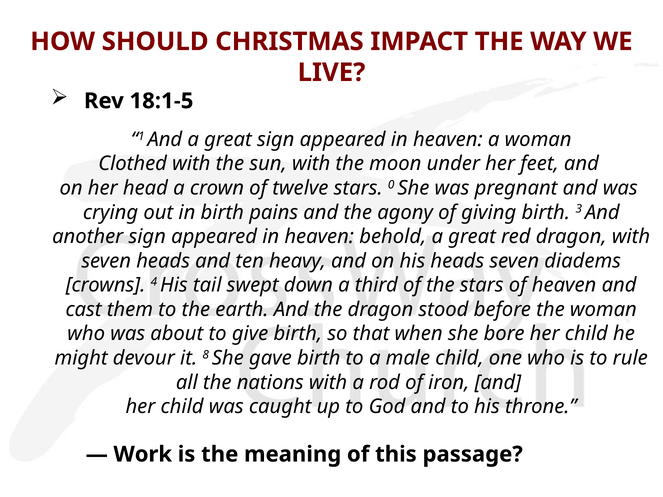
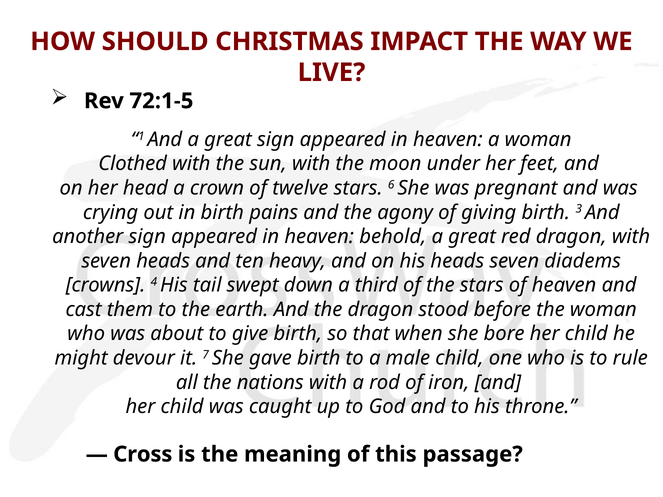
18:1-5: 18:1-5 -> 72:1-5 (161, 101)
0: 0 -> 6 (391, 185)
8: 8 -> 7 (206, 355)
Work: Work -> Cross (143, 455)
